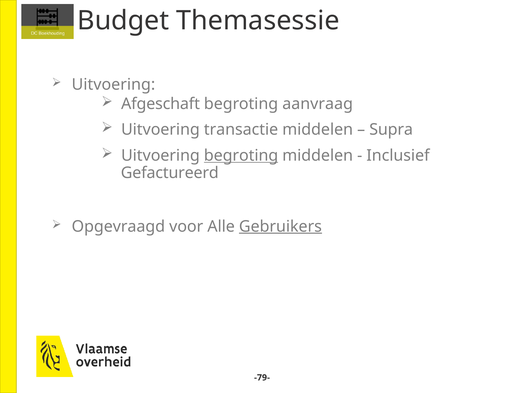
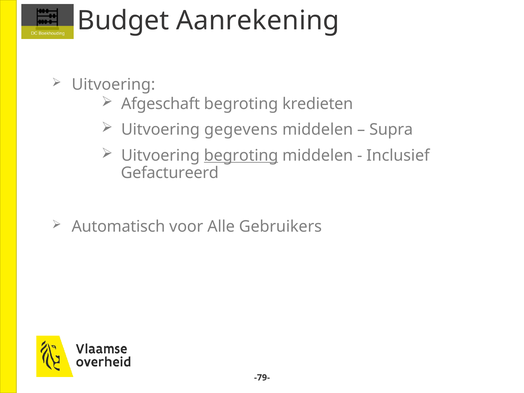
Themasessie: Themasessie -> Aanrekening (258, 21)
aanvraag: aanvraag -> kredieten (318, 104)
transactie: transactie -> gegevens (241, 130)
Opgevraagd: Opgevraagd -> Automatisch (118, 226)
Gebruikers underline: present -> none (280, 226)
